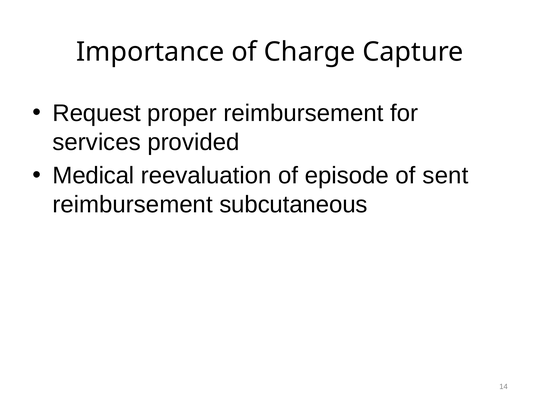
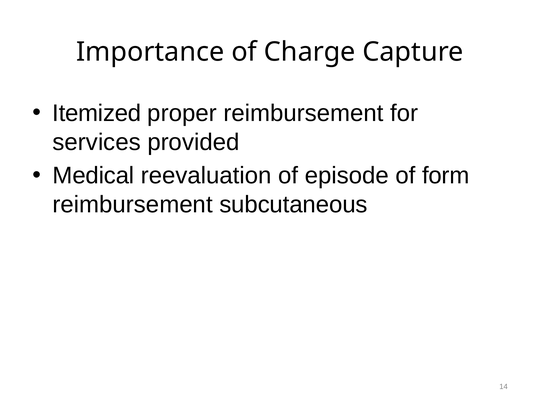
Request: Request -> Itemized (97, 113)
sent: sent -> form (446, 176)
